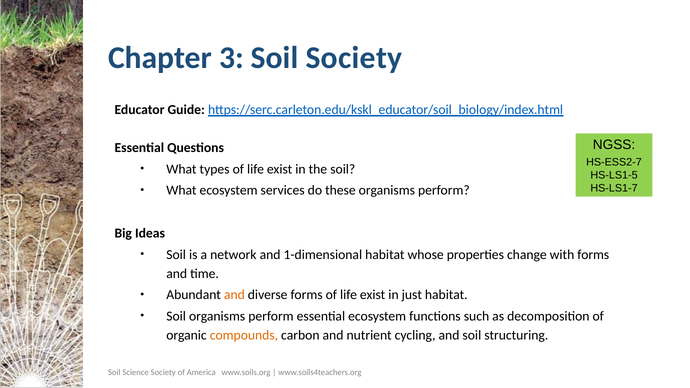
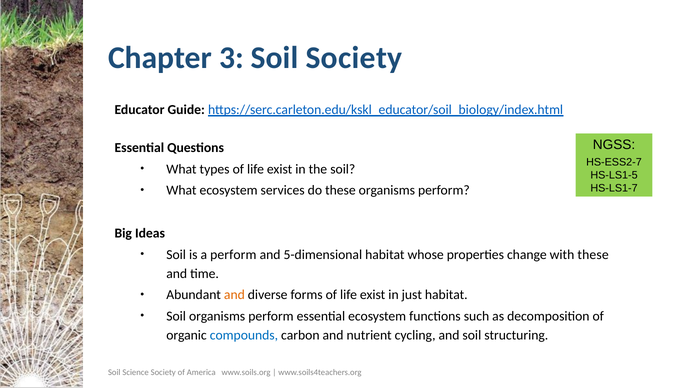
a network: network -> perform (233, 255)
1-dimensional: 1-dimensional -> 5-dimensional (323, 255)
with forms: forms -> these (593, 255)
compounds colour: orange -> blue (244, 335)
